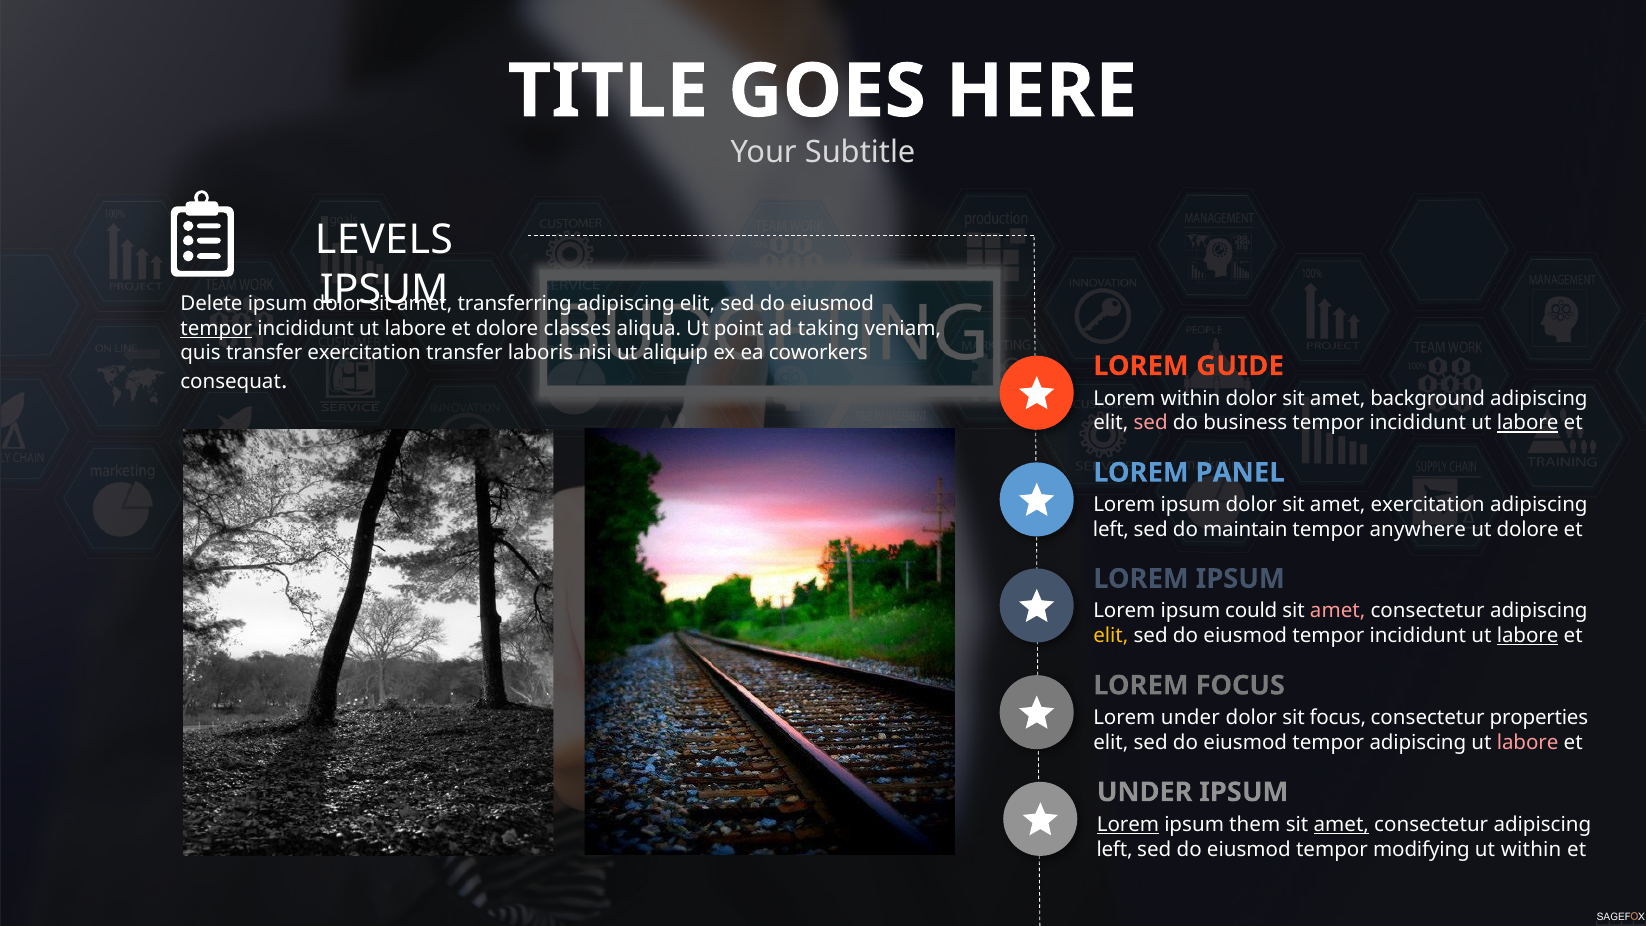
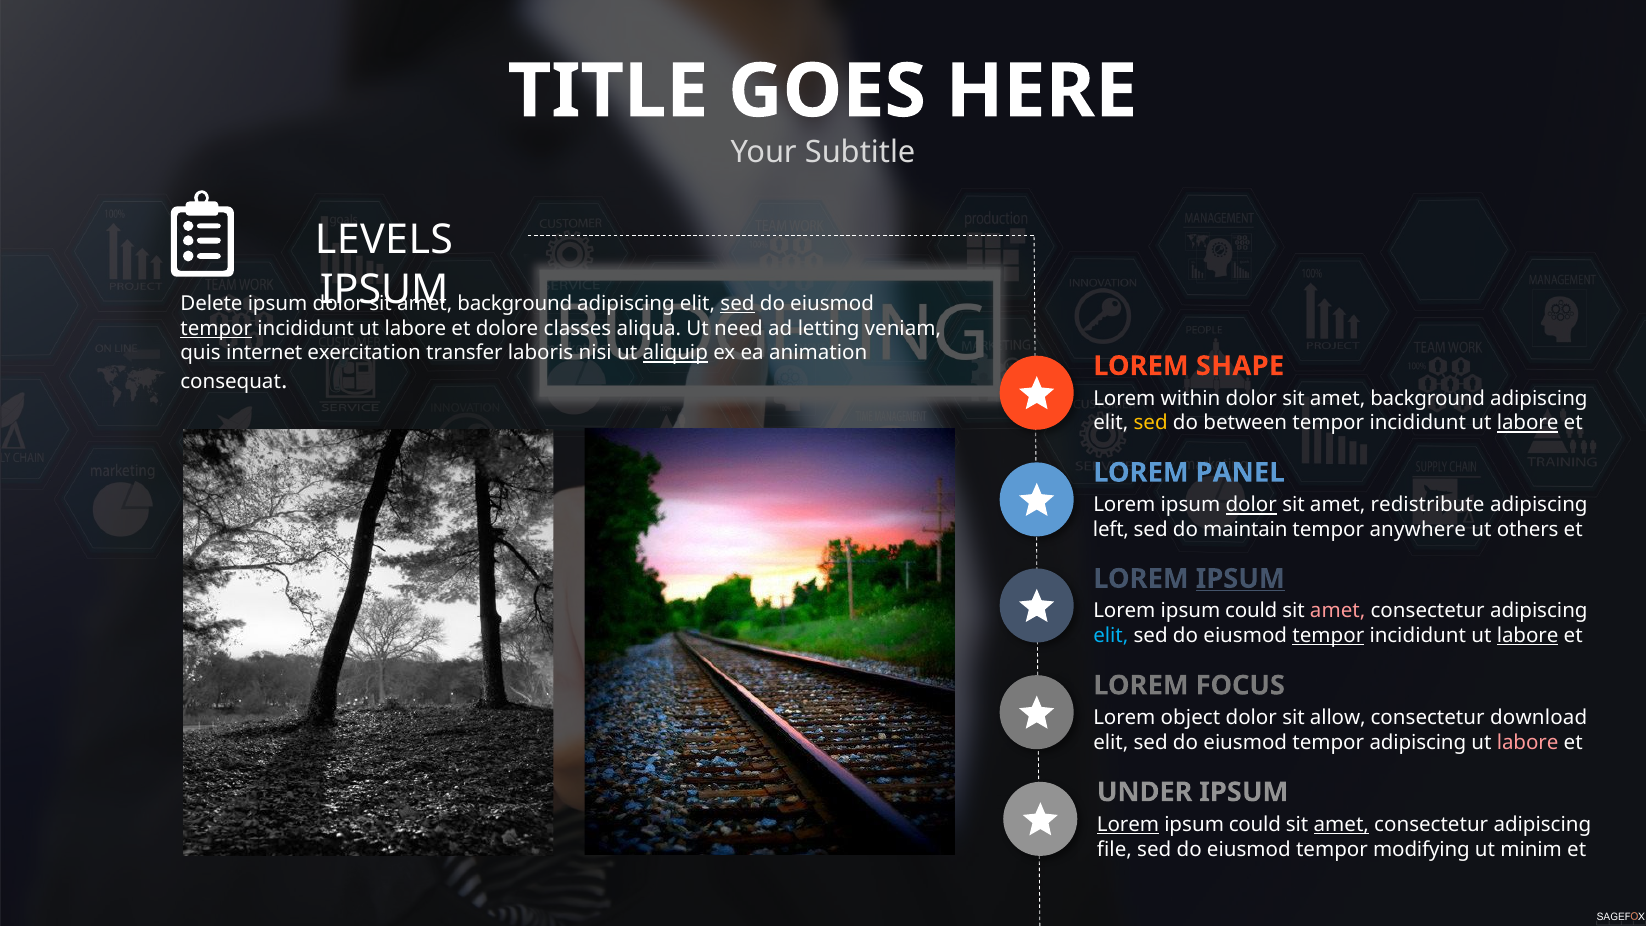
transferring: transferring -> background (515, 304)
sed underline: none -> present (737, 304)
point: point -> need (739, 328)
taking: taking -> letting (829, 328)
quis transfer: transfer -> internet (264, 353)
aliquip underline: none -> present (675, 353)
coworkers: coworkers -> animation (818, 353)
GUIDE: GUIDE -> SHAPE (1240, 366)
sed colour: pink -> yellow (1151, 423)
business: business -> between (1245, 423)
dolor underline: none -> present (1251, 505)
amet exercitation: exercitation -> redistribute (1428, 505)
ut dolore: dolore -> others (1528, 530)
IPSUM underline: none -> present (1240, 579)
elit colour: yellow -> light blue (1111, 636)
tempor underline: none -> present (1328, 636)
Lorem under: under -> object (1191, 718)
sit focus: focus -> allow (1338, 718)
properties: properties -> download (1539, 718)
them: them -> could (1255, 824)
left: left -> file (1114, 849)
ut within: within -> minim (1531, 849)
